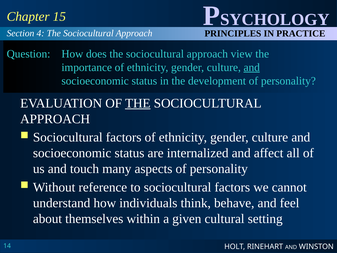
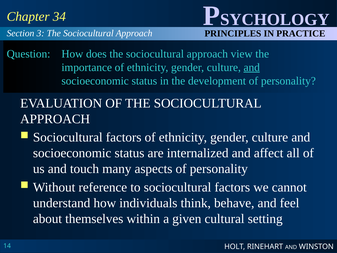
15: 15 -> 34 (59, 17)
4: 4 -> 3 (40, 33)
THE underline: present -> none (138, 103)
